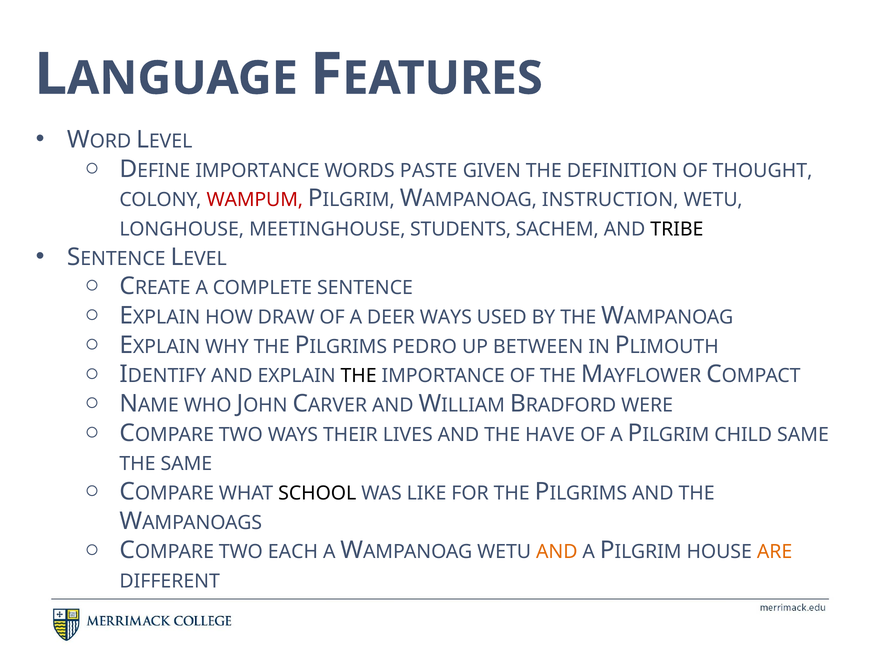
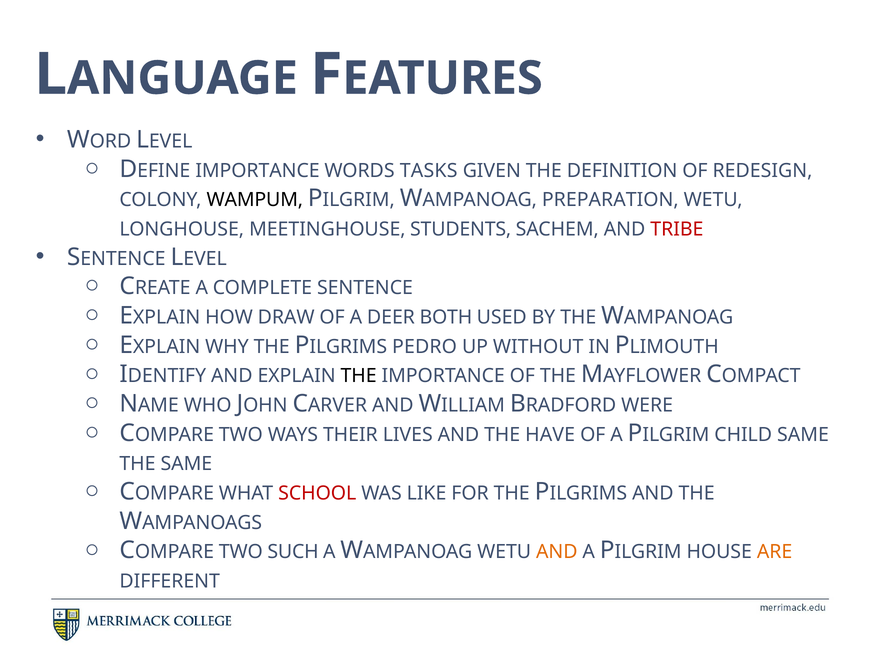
PASTE: PASTE -> TASKS (429, 170)
THOUGHT: THOUGHT -> REDESIGN (762, 170)
WAMPUM colour: red -> black (255, 200)
INSTRUCTION: INSTRUCTION -> PREPARATION (610, 200)
TRIBE colour: black -> red (677, 229)
DEER WAYS: WAYS -> BOTH (446, 317)
BETWEEN: BETWEEN -> WITHOUT (538, 346)
SCHOOL colour: black -> red (317, 493)
EACH: EACH -> SUCH (293, 551)
